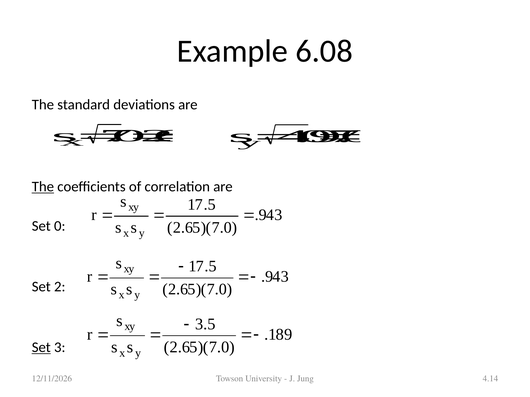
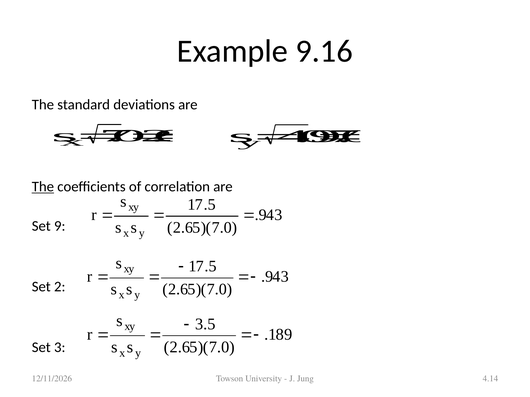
6.08: 6.08 -> 9.16 (324, 51)
Set 0: 0 -> 9 (60, 226)
Set underline: present -> none (41, 348)
